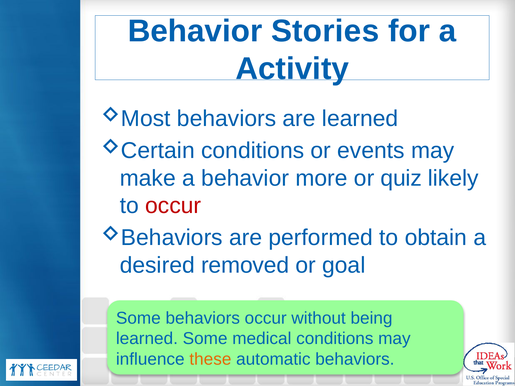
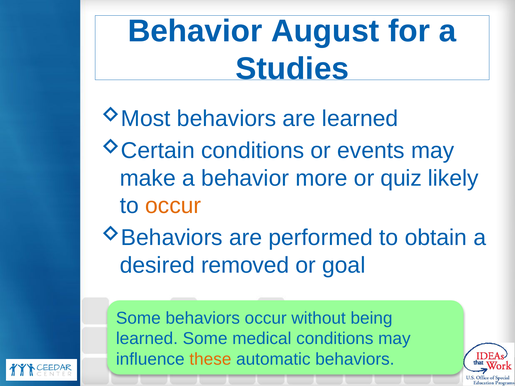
Stories: Stories -> August (325, 31)
Activity: Activity -> Studies (292, 69)
occur colour: red -> orange (173, 206)
